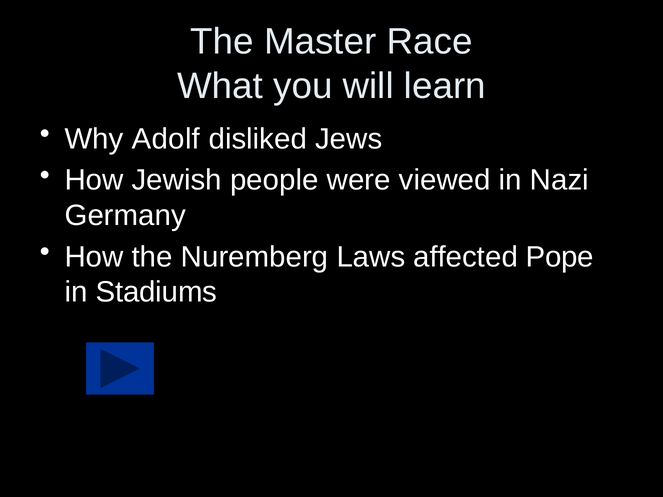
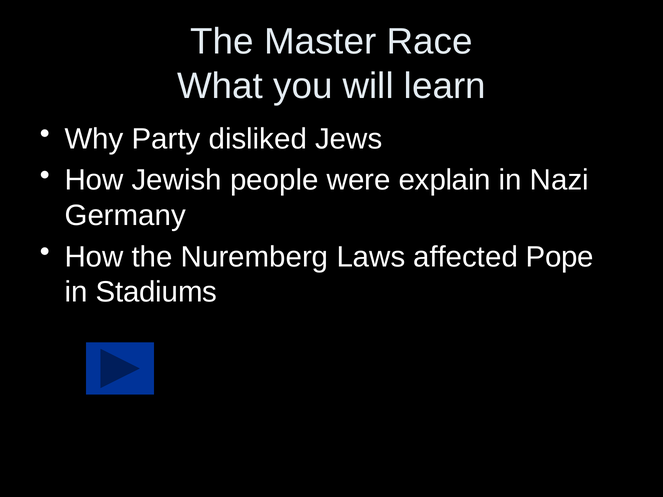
Adolf: Adolf -> Party (166, 139)
viewed: viewed -> explain (445, 180)
